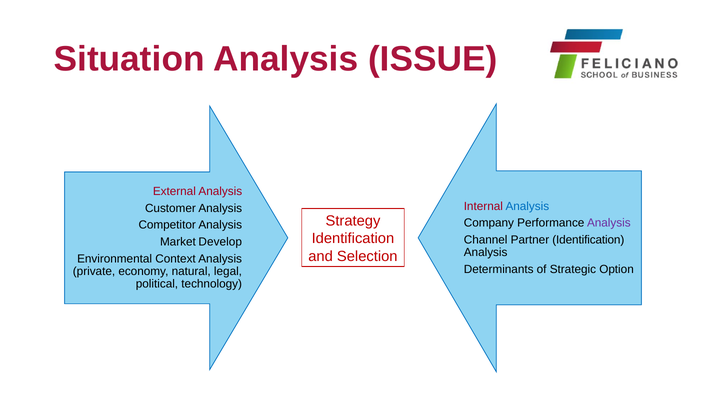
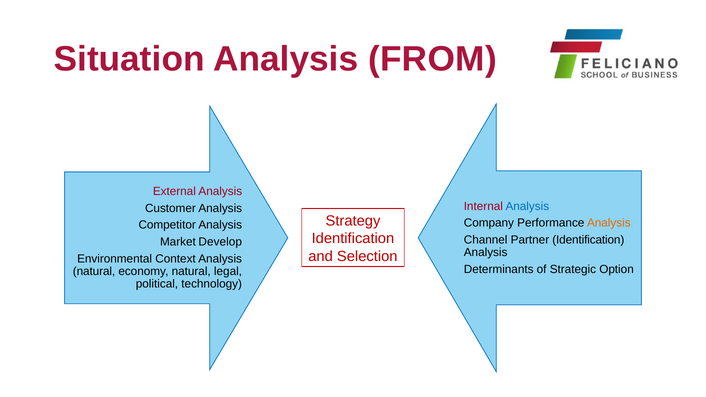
ISSUE: ISSUE -> FROM (432, 59)
Analysis colour: purple -> orange (609, 223)
private: private -> natural (94, 271)
